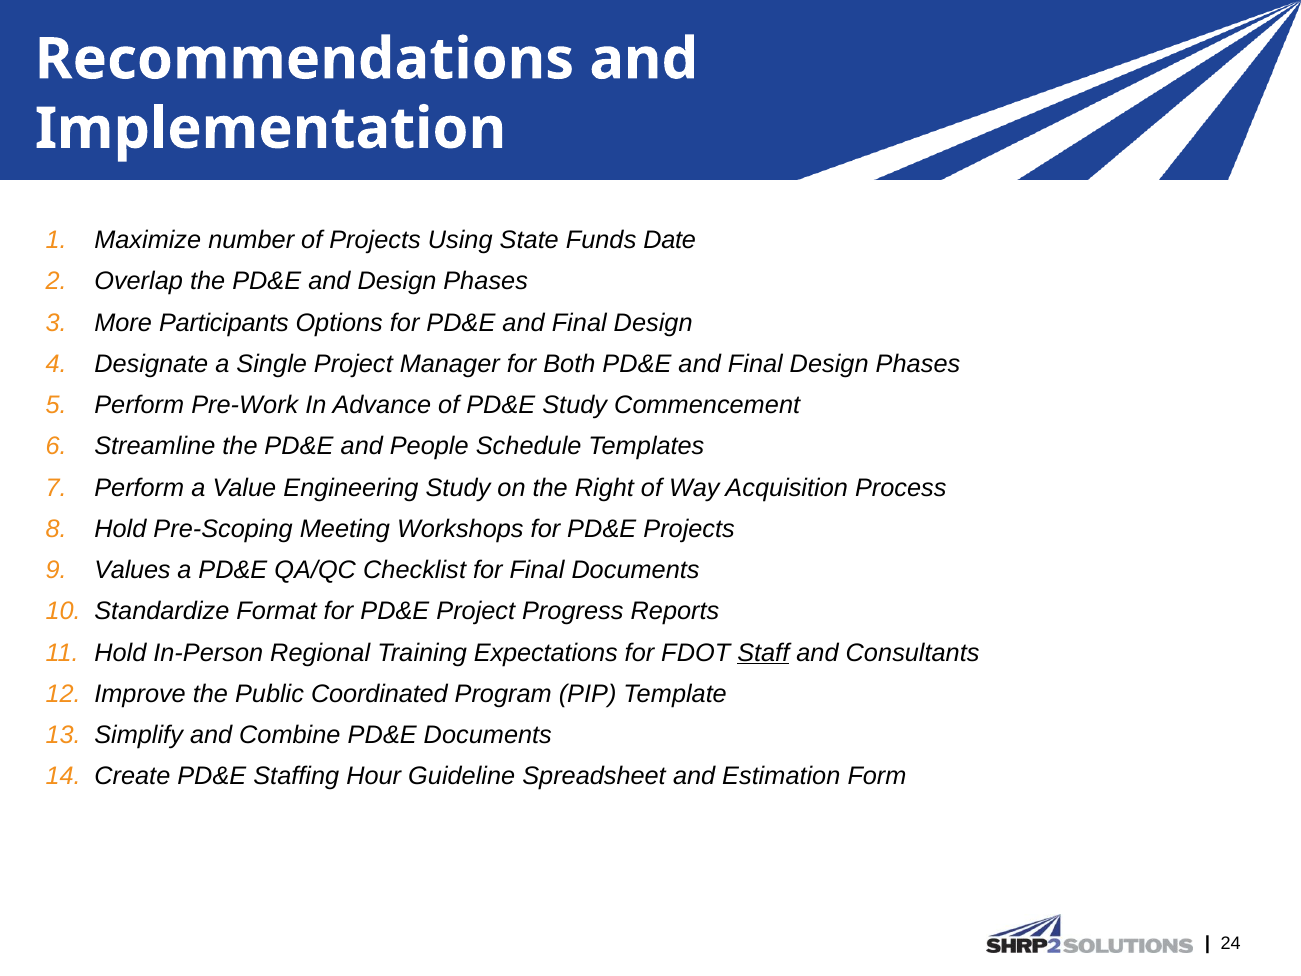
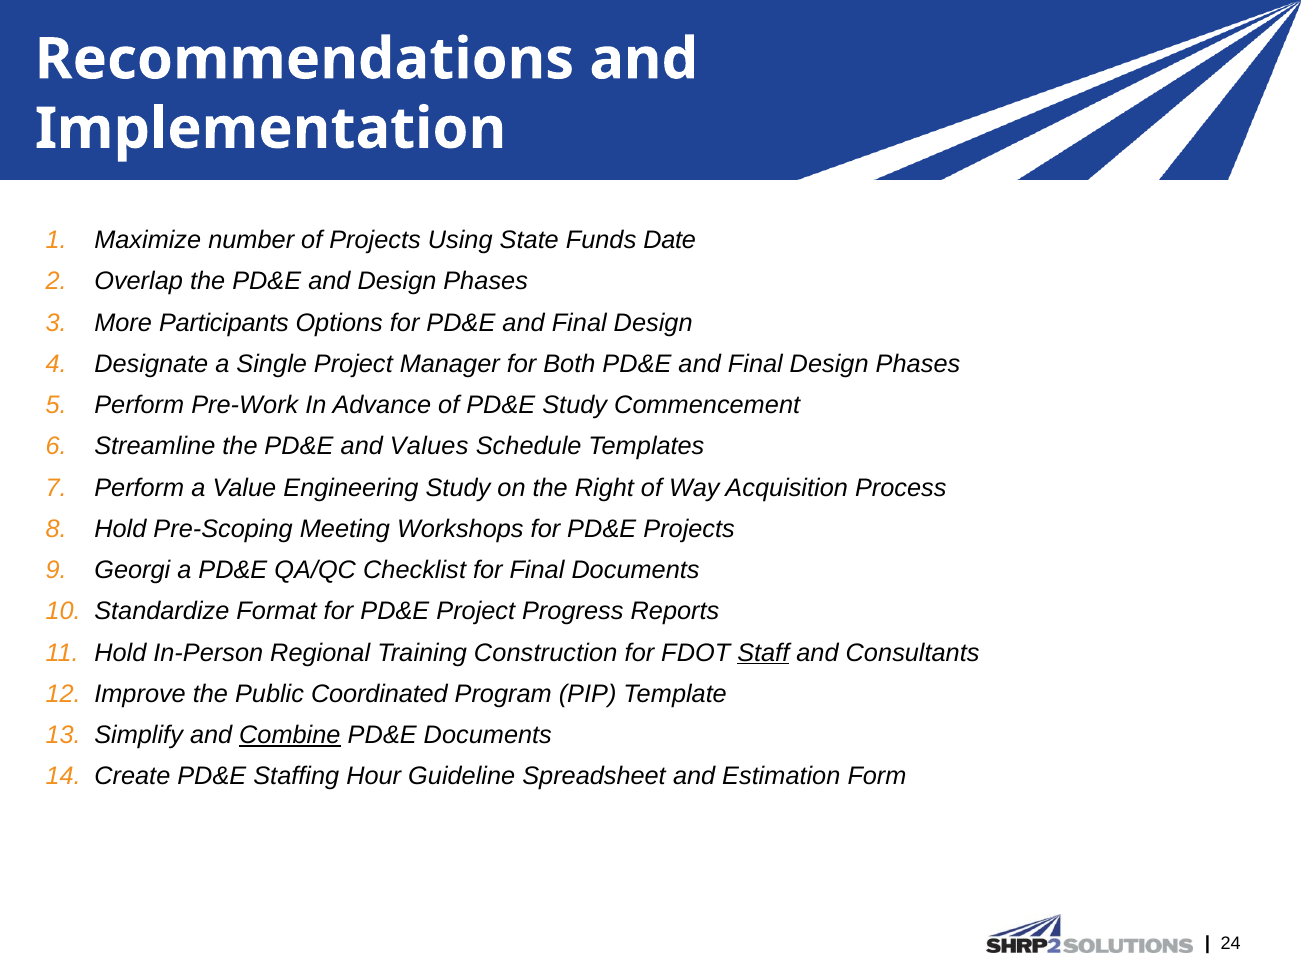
People: People -> Values (429, 446)
Values: Values -> Georgi (132, 570)
Expectations: Expectations -> Construction (546, 652)
Combine underline: none -> present (290, 735)
